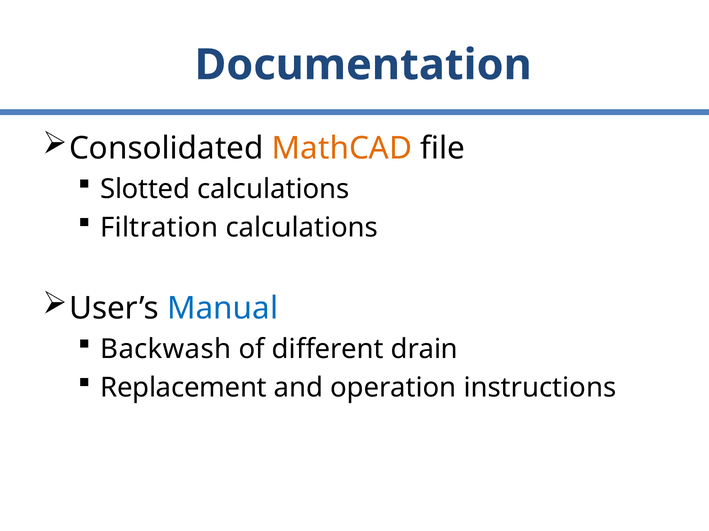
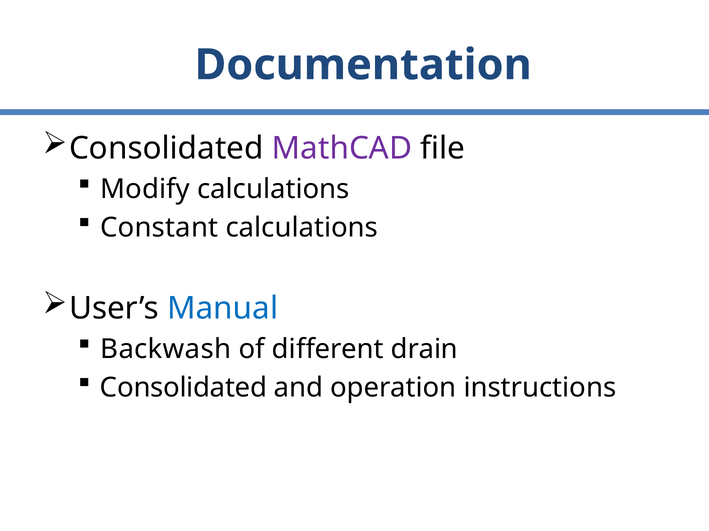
MathCAD colour: orange -> purple (342, 149)
Slotted: Slotted -> Modify (145, 189)
Filtration: Filtration -> Constant (159, 228)
Replacement: Replacement -> Consolidated (184, 388)
